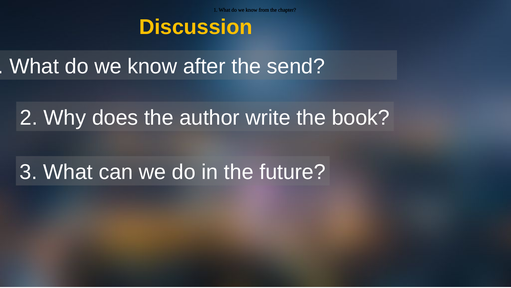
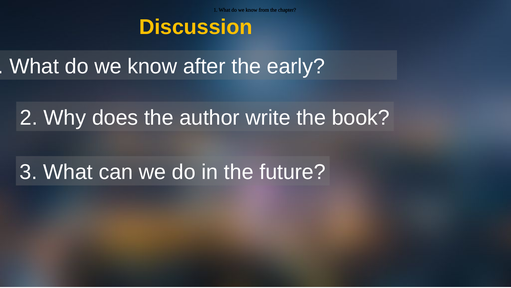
send: send -> early (296, 66)
